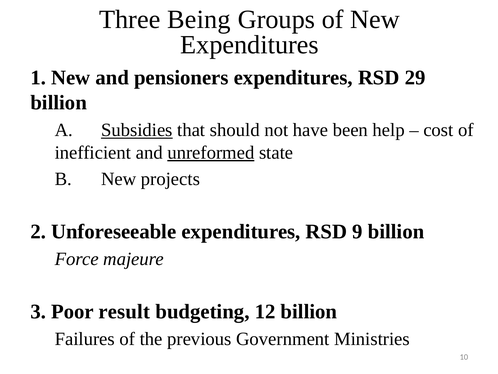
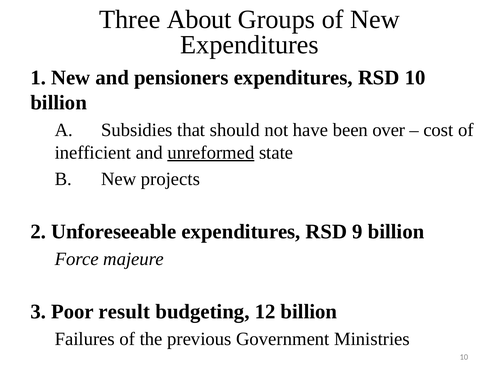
Being: Being -> About (199, 19)
RSD 29: 29 -> 10 (415, 78)
Subsidies underline: present -> none (137, 130)
help: help -> over (389, 130)
